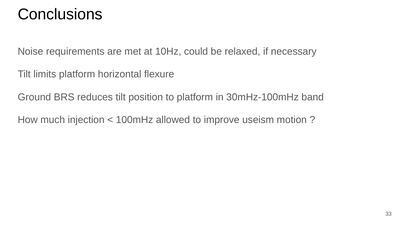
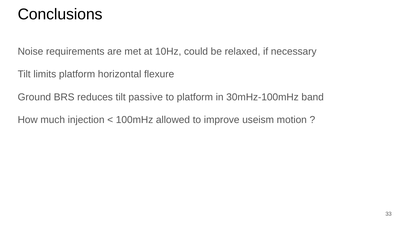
position: position -> passive (146, 97)
